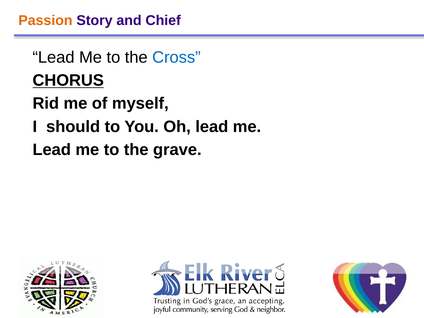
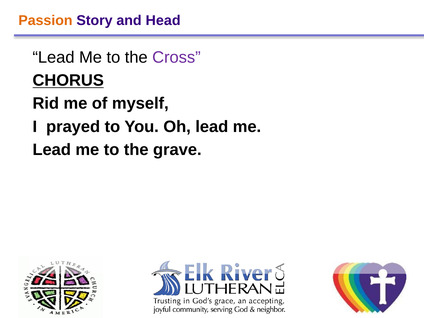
Chief: Chief -> Head (163, 20)
Cross colour: blue -> purple (176, 57)
should: should -> prayed (73, 127)
